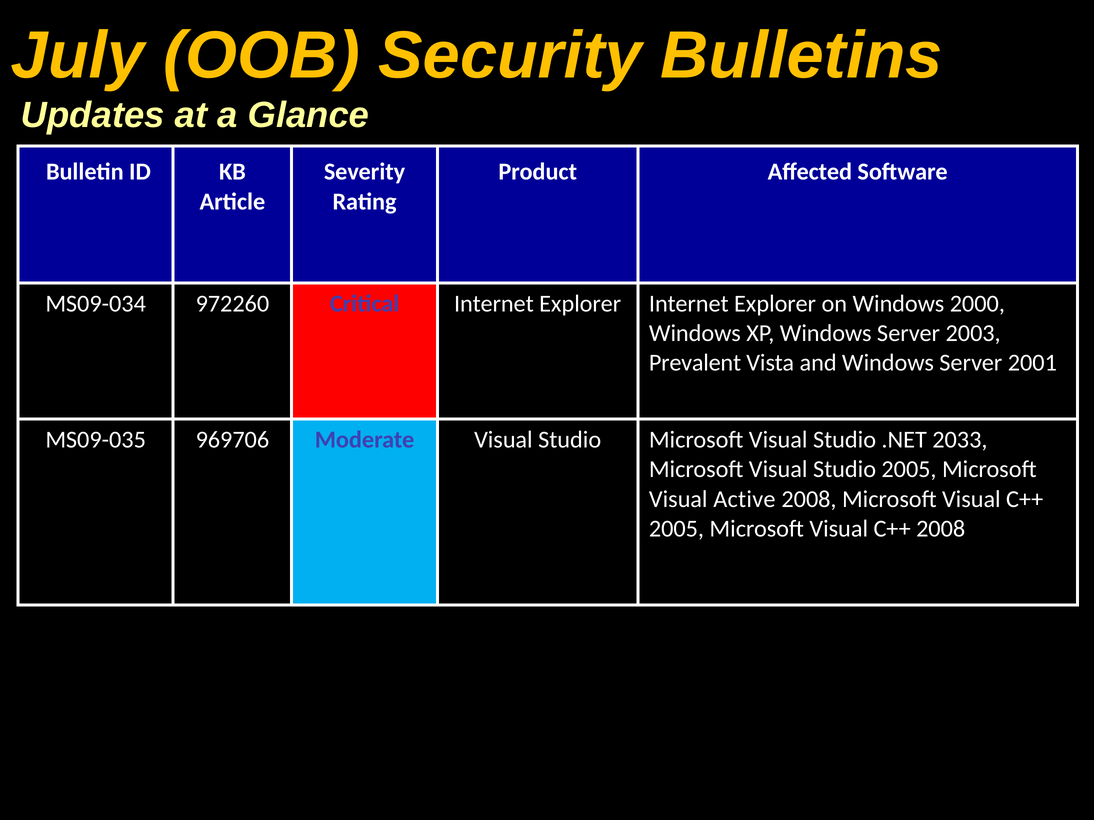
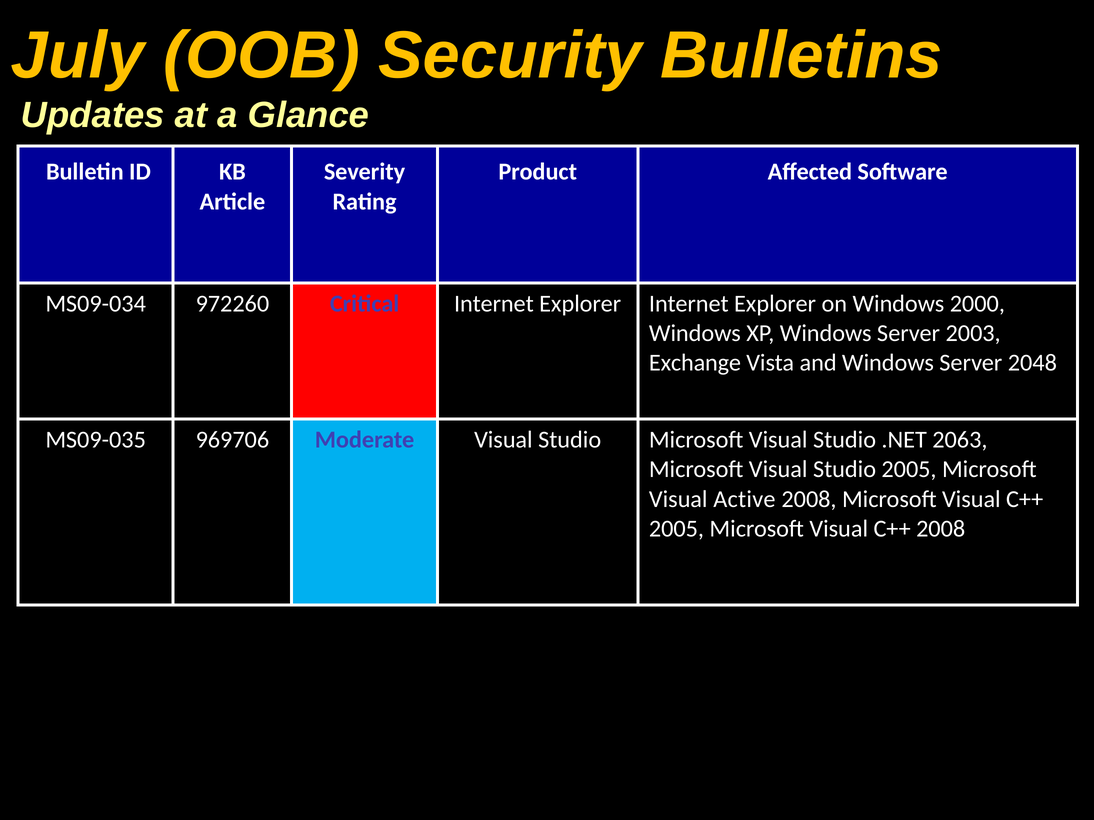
Prevalent: Prevalent -> Exchange (695, 363)
2001: 2001 -> 2048 (1032, 363)
2033: 2033 -> 2063 (960, 440)
